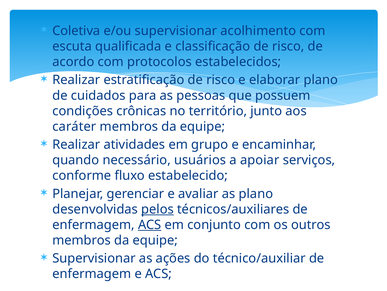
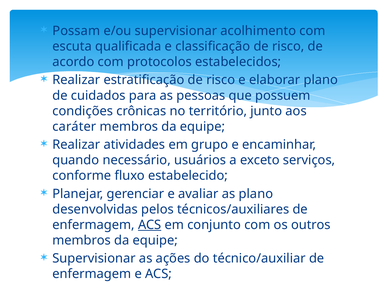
Coletiva: Coletiva -> Possam (76, 31)
apoiar: apoiar -> exceto (260, 160)
pelos underline: present -> none (157, 209)
